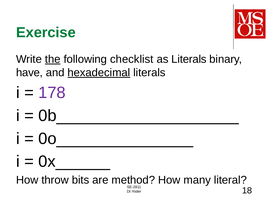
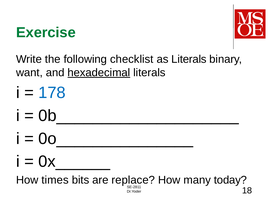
the underline: present -> none (53, 59)
have: have -> want (29, 73)
178 colour: purple -> blue (52, 93)
throw: throw -> times (55, 180)
method: method -> replace (133, 180)
literal: literal -> today (230, 180)
